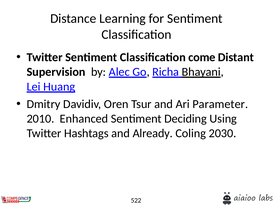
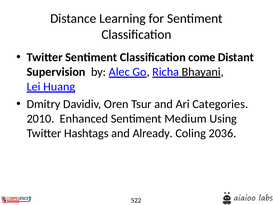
Parameter: Parameter -> Categories (220, 104)
Deciding: Deciding -> Medium (186, 118)
2030: 2030 -> 2036 (223, 133)
